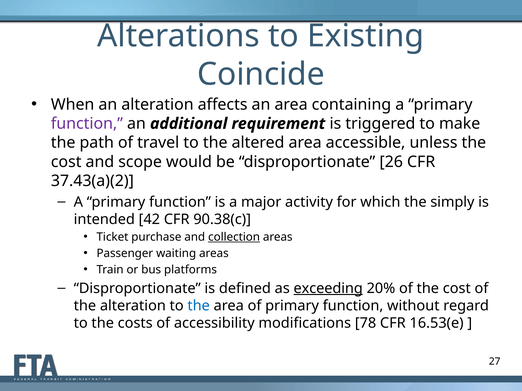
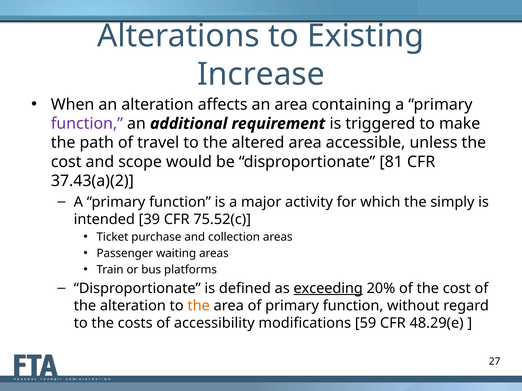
Coincide: Coincide -> Increase (261, 74)
26: 26 -> 81 (391, 162)
42: 42 -> 39 (149, 220)
90.38(c: 90.38(c -> 75.52(c (222, 220)
collection underline: present -> none (234, 237)
the colour: blue -> orange (199, 306)
78: 78 -> 59 (366, 323)
16.53(e: 16.53(e -> 48.29(e (437, 323)
